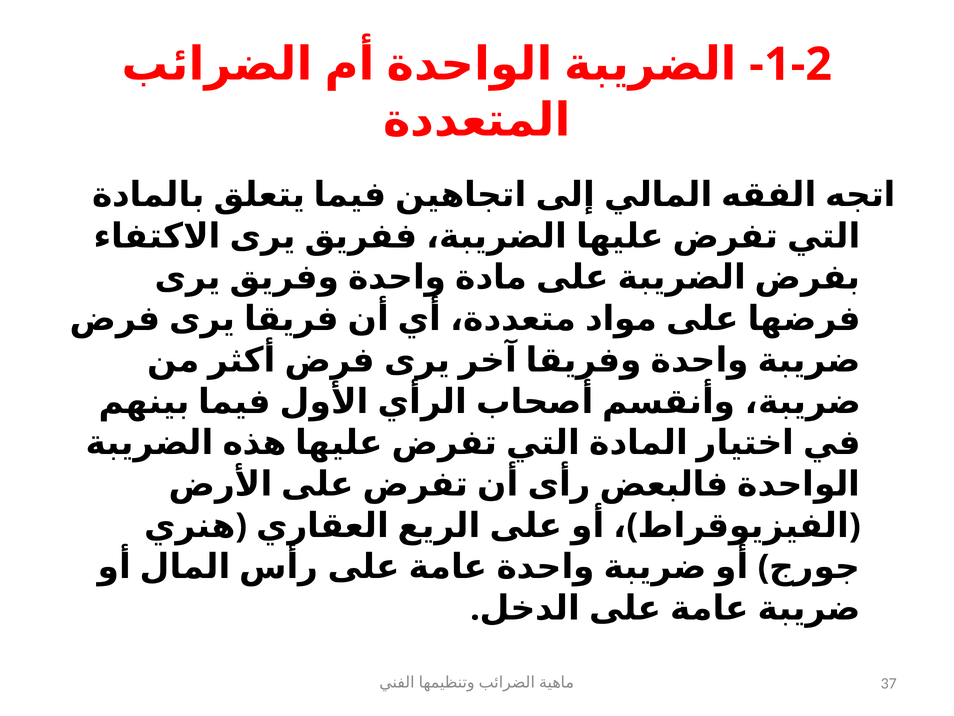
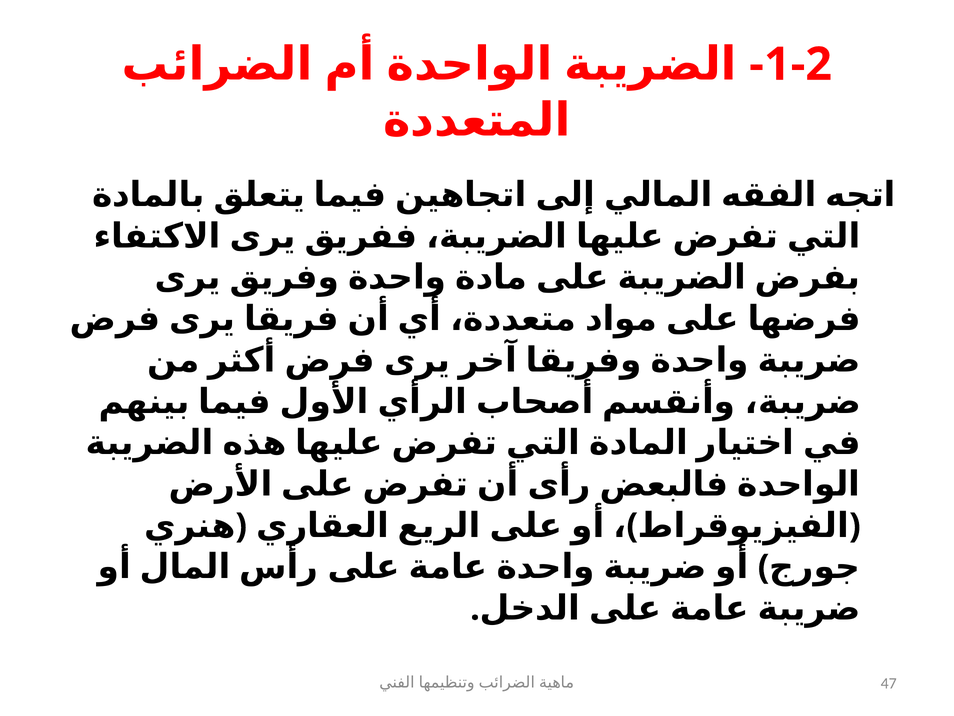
37: 37 -> 47 (889, 683)
